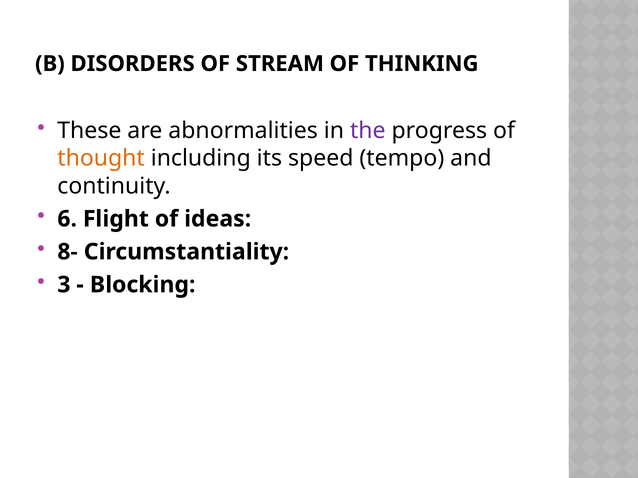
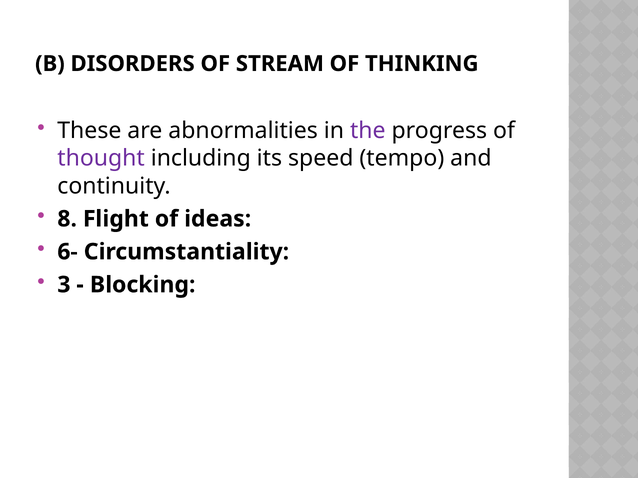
thought colour: orange -> purple (101, 159)
6: 6 -> 8 (67, 219)
8-: 8- -> 6- (68, 252)
